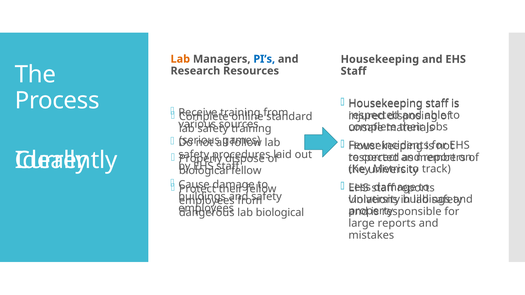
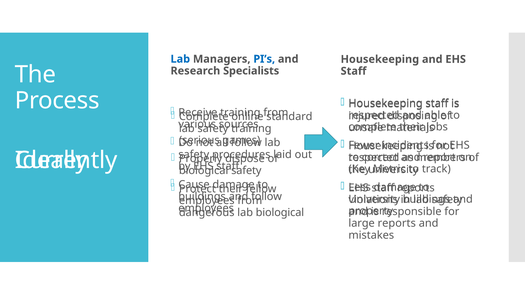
Lab colour: orange -> blue (180, 59)
Resources: Resources -> Specialists (251, 71)
fellow: fellow -> safety (246, 171)
and safety: safety -> follow (267, 197)
